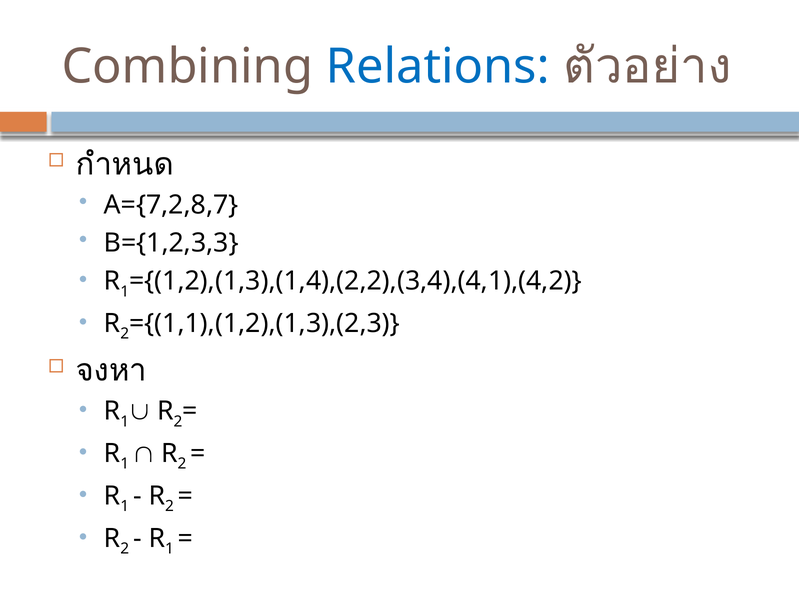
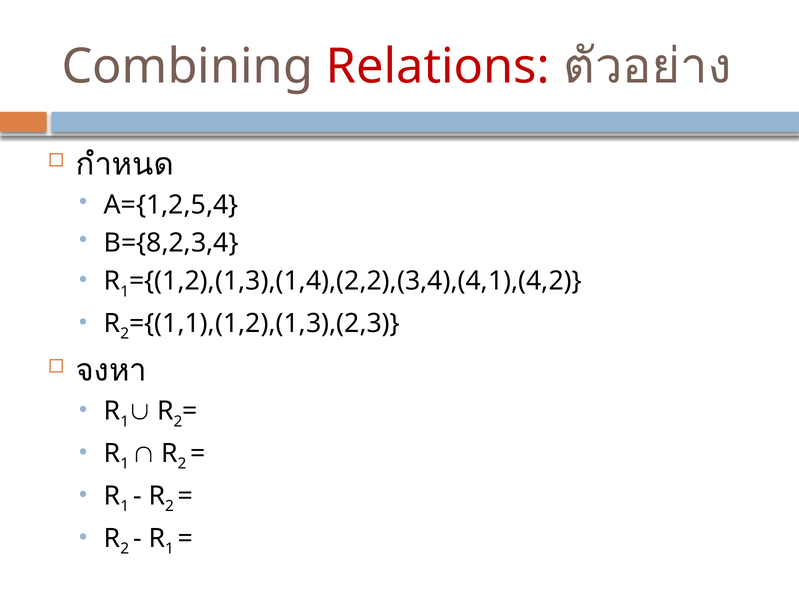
Relations colour: blue -> red (438, 67)
A={7,2,8,7: A={7,2,8,7 -> A={1,2,5,4 (171, 205)
B={1,2,3,3: B={1,2,3,3 -> B={8,2,3,4 (171, 243)
